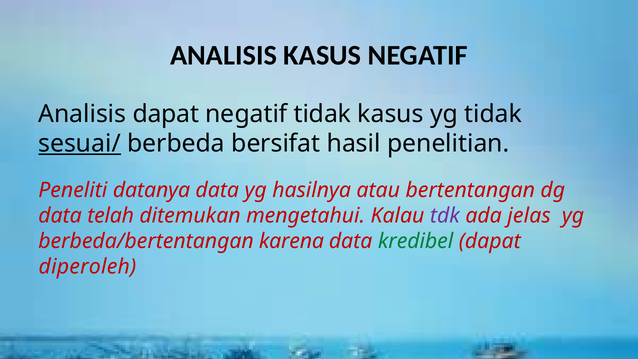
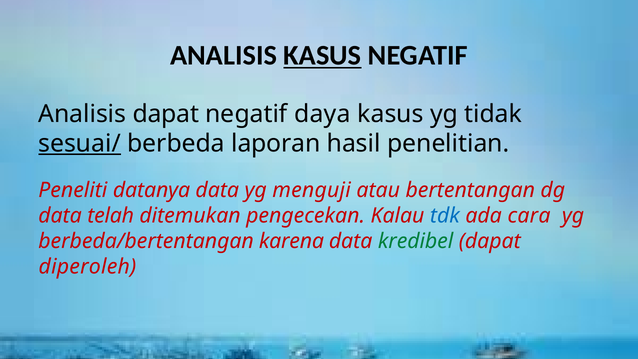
KASUS underline: none -> present (322, 56)
negatif tidak: tidak -> daya (322, 114)
bersifat: bersifat -> laporan (276, 143)
hasilnya: hasilnya -> menguji (312, 190)
mengetahui: mengetahui -> pengecekan (306, 216)
tdk colour: purple -> blue (445, 216)
jelas: jelas -> cara (529, 216)
